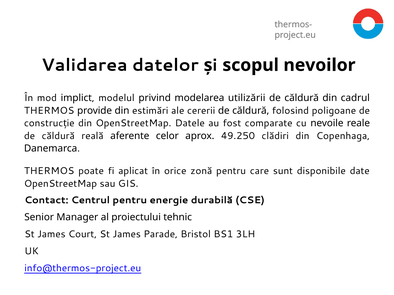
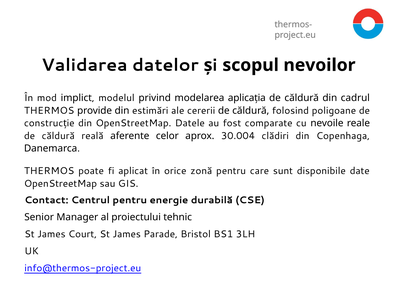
utilizării: utilizării -> aplicația (247, 98)
49.250: 49.250 -> 30.004 (238, 136)
